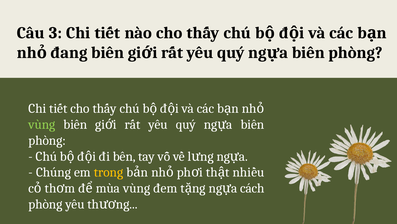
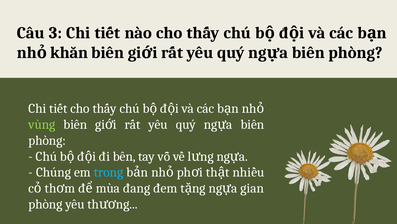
đang: đang -> khăn (69, 53)
trong colour: yellow -> light blue (109, 172)
mùa vùng: vùng -> đang (137, 188)
cách: cách -> gian (252, 188)
